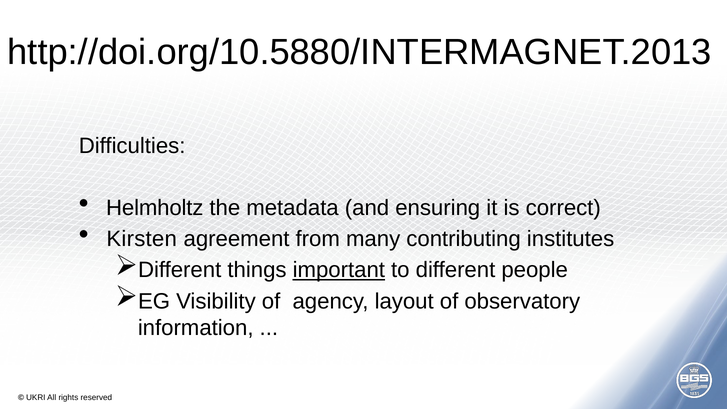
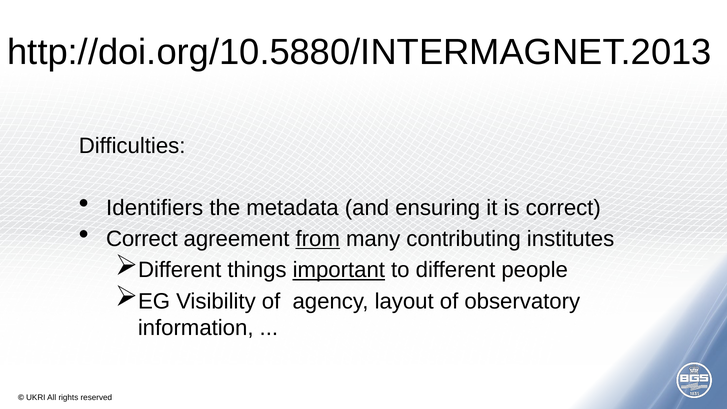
Helmholtz: Helmholtz -> Identifiers (155, 208)
Kirsten: Kirsten -> Correct (142, 239)
from underline: none -> present (318, 239)
